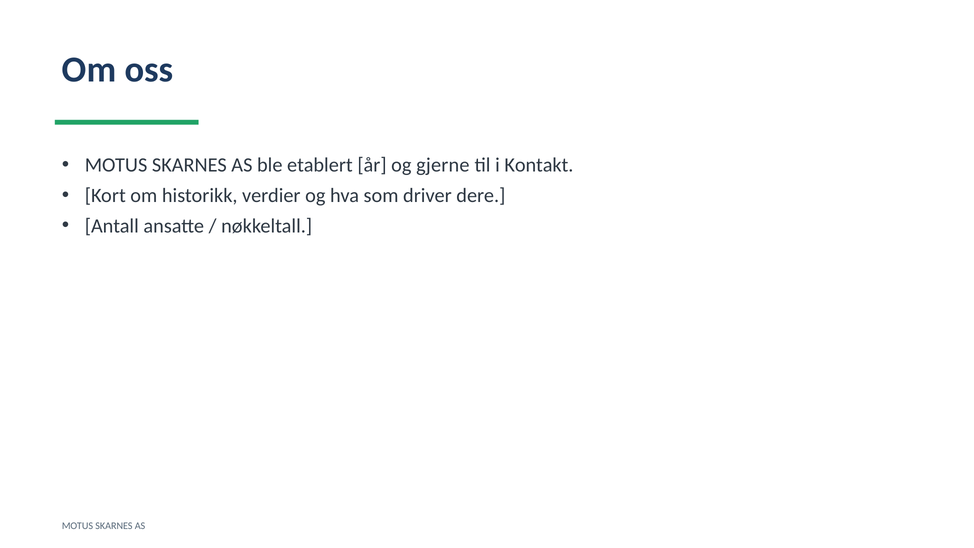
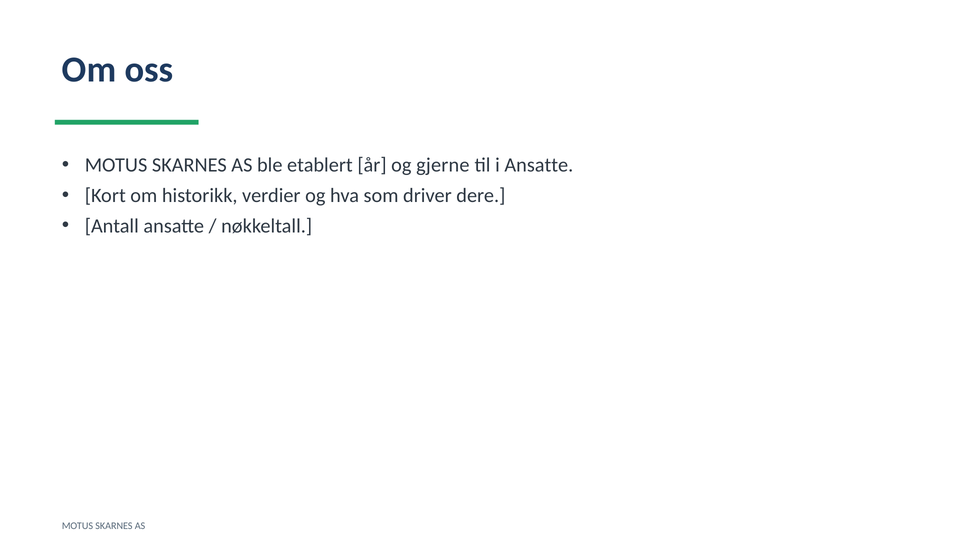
i Kontakt: Kontakt -> Ansatte (539, 165)
